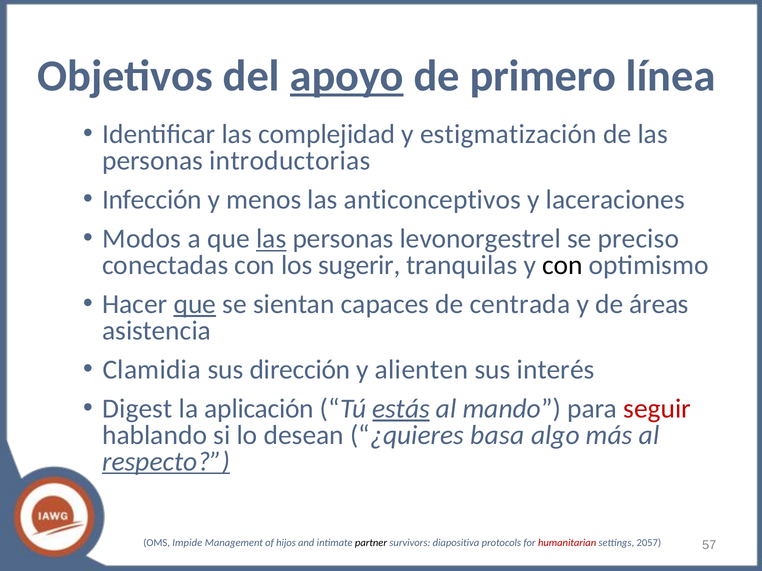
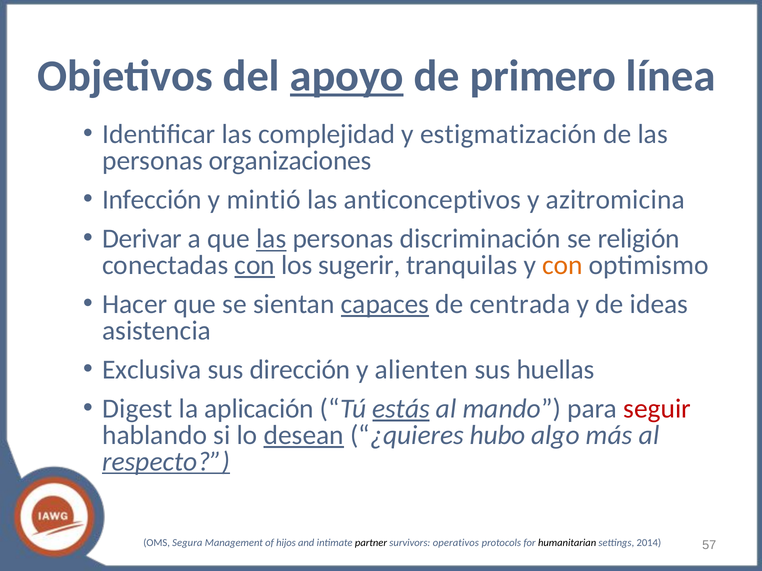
introductorias: introductorias -> organizaciones (290, 161)
menos: menos -> mintió (264, 200)
laceraciones: laceraciones -> azitromicina (615, 200)
Modos: Modos -> Derivar (142, 239)
levonorgestrel: levonorgestrel -> discriminación (480, 239)
preciso: preciso -> religión (639, 239)
con underline: none -> present (255, 265)
con colour: black -> orange (562, 265)
que underline: present -> none (195, 305)
capaces underline: none -> present (385, 305)
áreas: áreas -> ideas (659, 305)
Clamidia: Clamidia -> Exclusiva (152, 370)
interés: interés -> huellas (556, 370)
desean underline: none -> present (304, 435)
basa: basa -> hubo (498, 435)
Impide: Impide -> Segura (187, 543)
diapositiva: diapositiva -> operativos (456, 543)
humanitarian colour: red -> black (567, 543)
2057: 2057 -> 2014 (649, 543)
